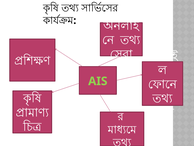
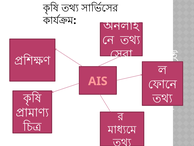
AIS colour: light green -> pink (98, 81)
